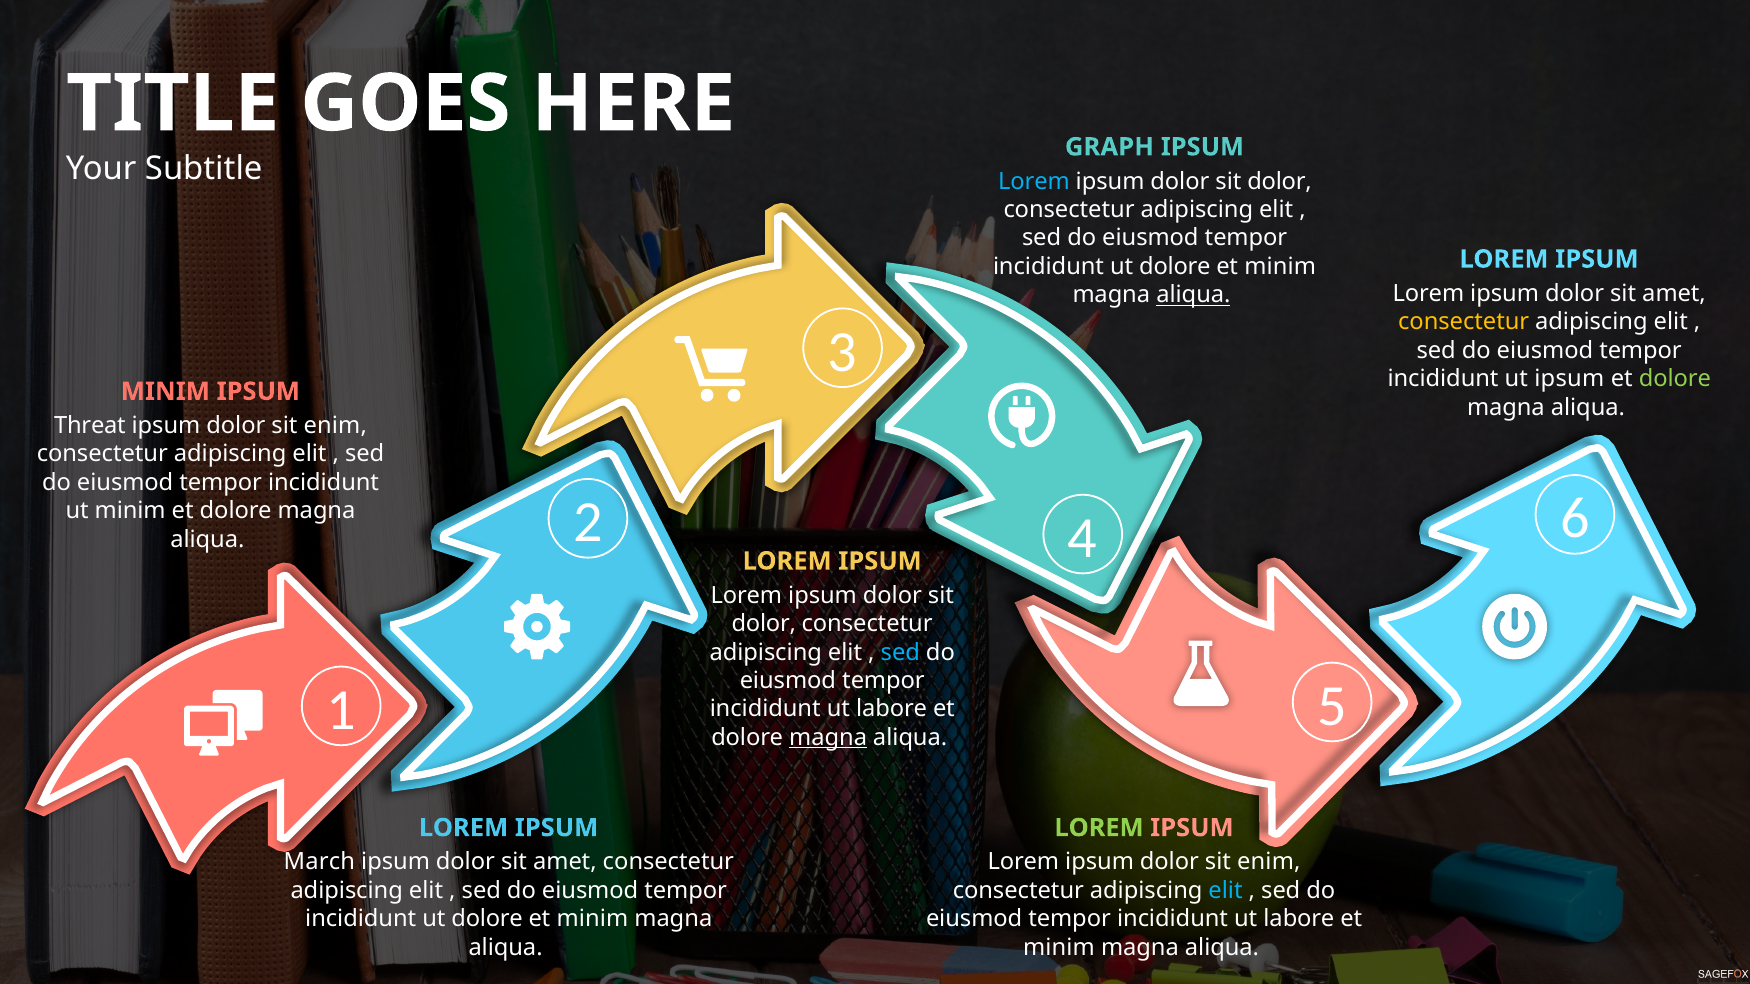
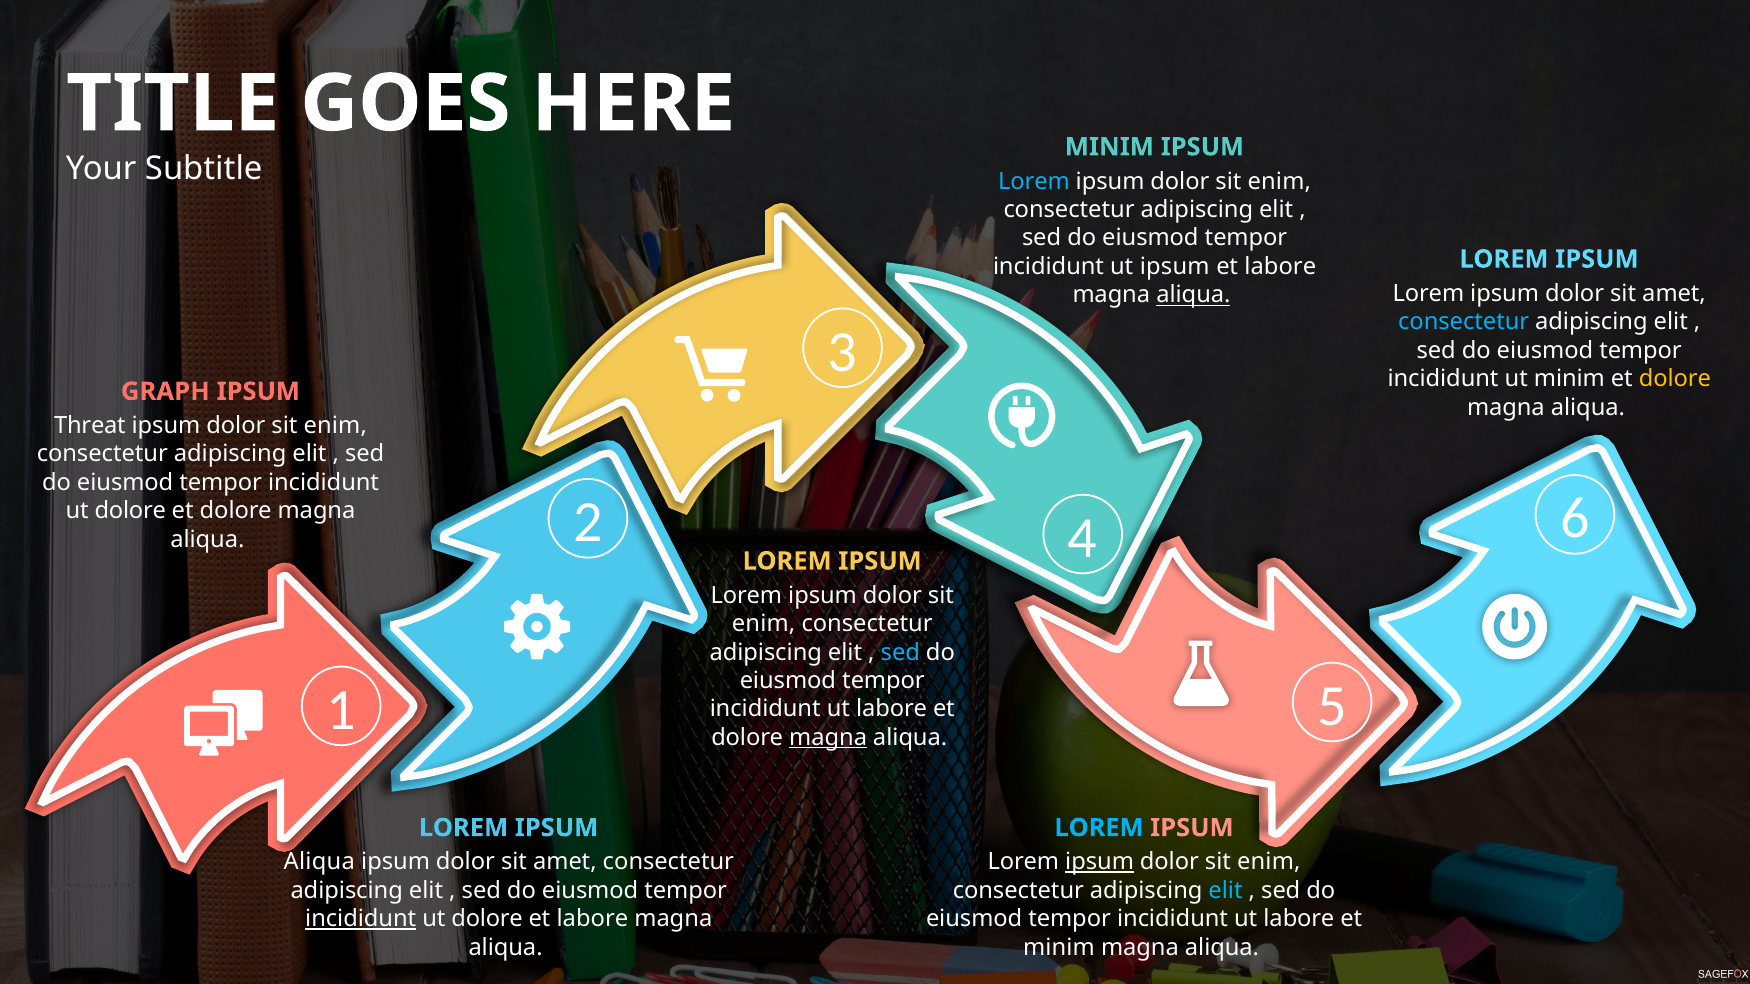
GRAPH: GRAPH -> MINIM (1109, 147)
dolor: dolor -> enim (1279, 181)
dolore: dolore -> ipsum (1175, 267)
minim: minim -> labore (1280, 267)
consectetur colour: yellow -> light blue (1464, 322)
ut ipsum: ipsum -> minim (1569, 379)
dolore colour: light green -> yellow (1675, 379)
MINIM: MINIM -> GRAPH (165, 392)
minim: minim -> dolore (130, 511)
dolor: dolor -> enim (764, 624)
LOREM colour: light green -> light blue (1099, 828)
March: March -> Aliqua (319, 862)
ipsum underline: none -> present (1100, 862)
incididunt underline: none -> present (361, 919)
minim: minim -> labore (592, 919)
